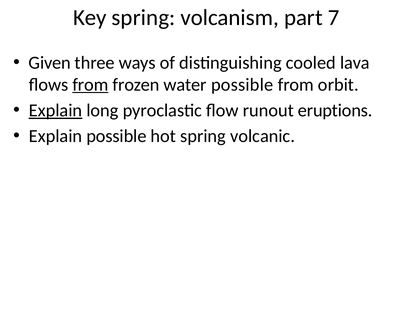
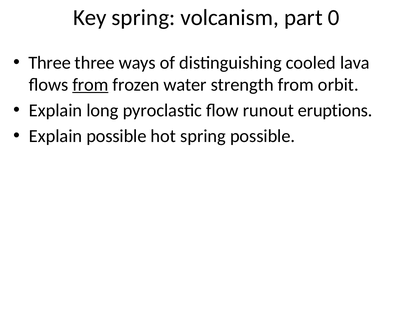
7: 7 -> 0 (334, 17)
Given: Given -> Three (50, 63)
water possible: possible -> strength (242, 85)
Explain underline: present -> none (55, 110)
spring volcanic: volcanic -> possible (263, 136)
